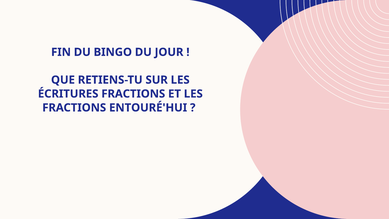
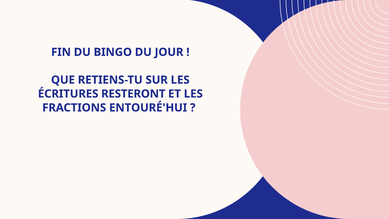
ÉCRITURES FRACTIONS: FRACTIONS -> RESTERONT (133, 94)
